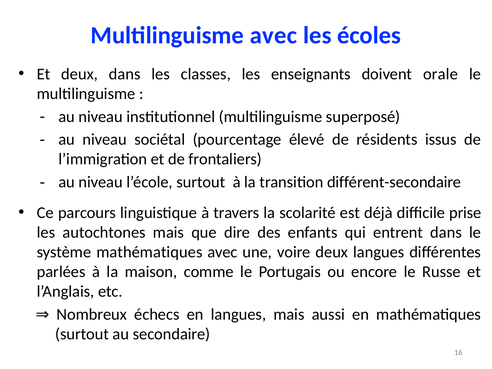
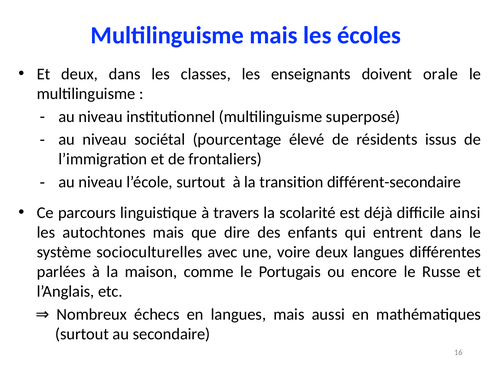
Multilinguisme avec: avec -> mais (274, 35)
prise: prise -> ainsi (465, 213)
système mathématiques: mathématiques -> socioculturelles (149, 252)
